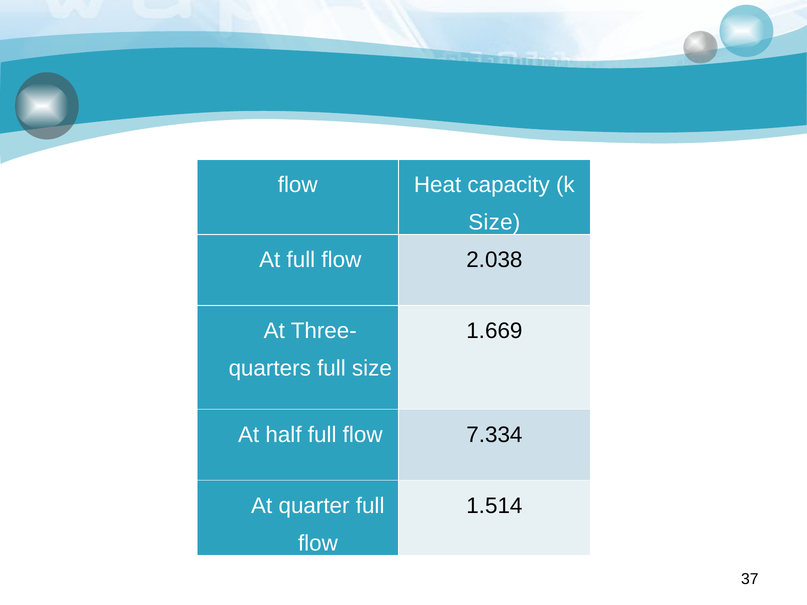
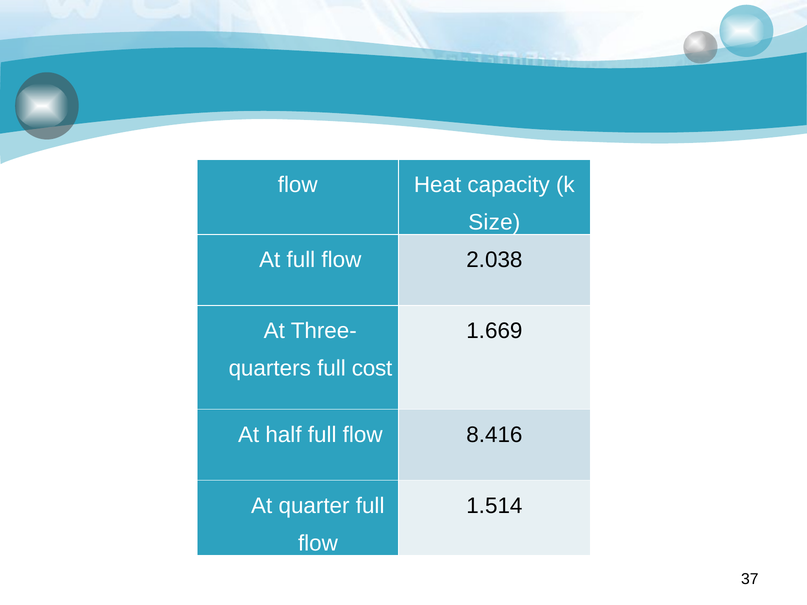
full size: size -> cost (372, 369)
7.334: 7.334 -> 8.416 (494, 435)
